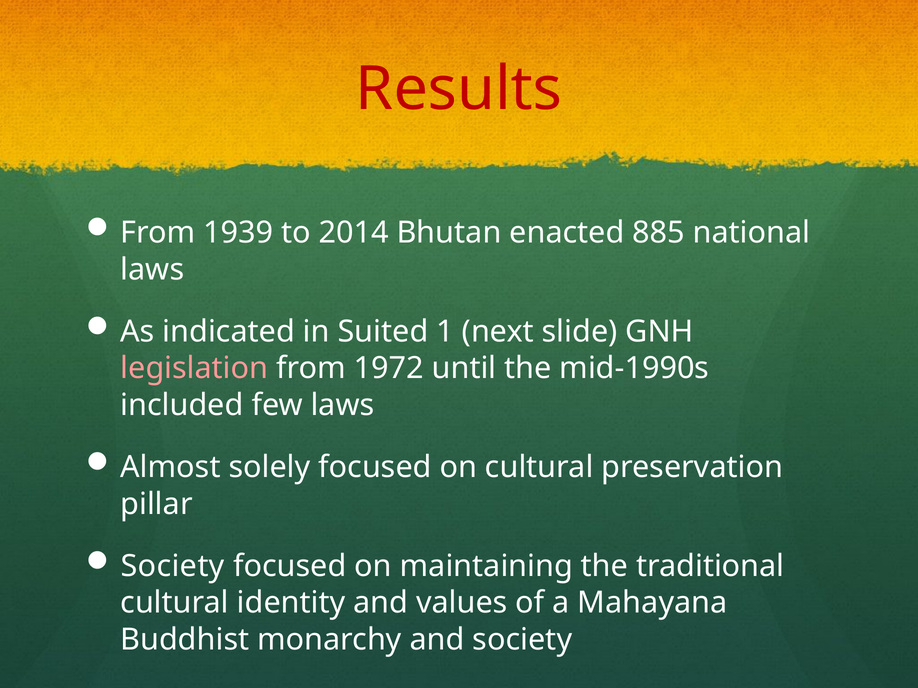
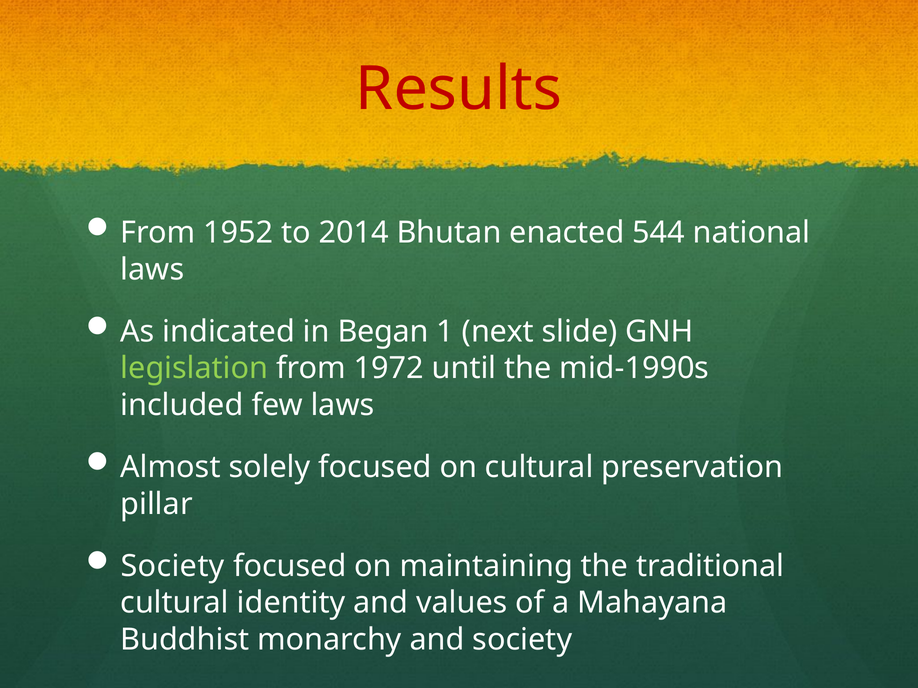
1939: 1939 -> 1952 (238, 233)
885: 885 -> 544 (659, 233)
Suited: Suited -> Began (383, 332)
legislation colour: pink -> light green (194, 369)
